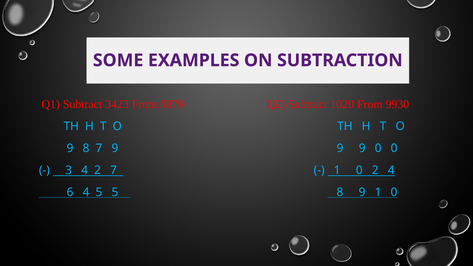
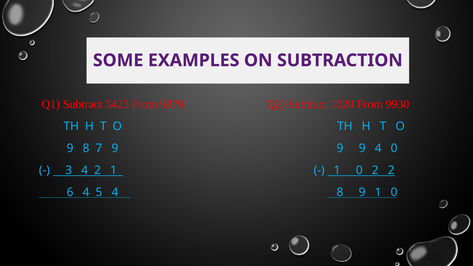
9 0: 0 -> 4 (378, 148)
2 7: 7 -> 1 (113, 170)
2 4: 4 -> 2 (391, 170)
5 5: 5 -> 4 (115, 192)
